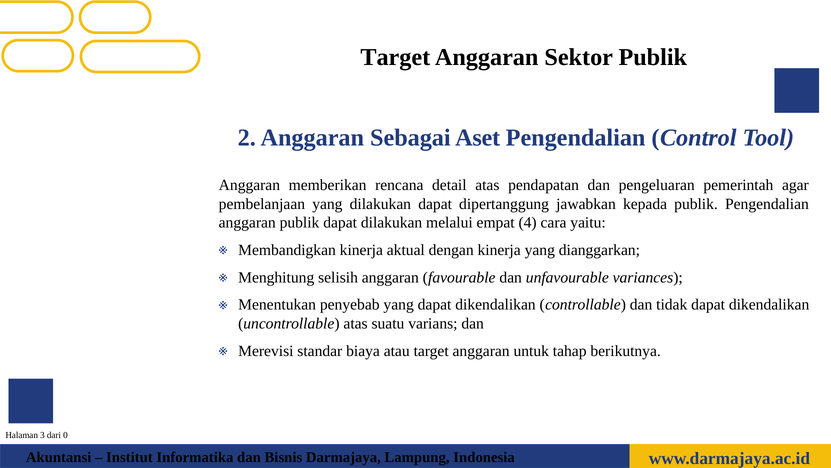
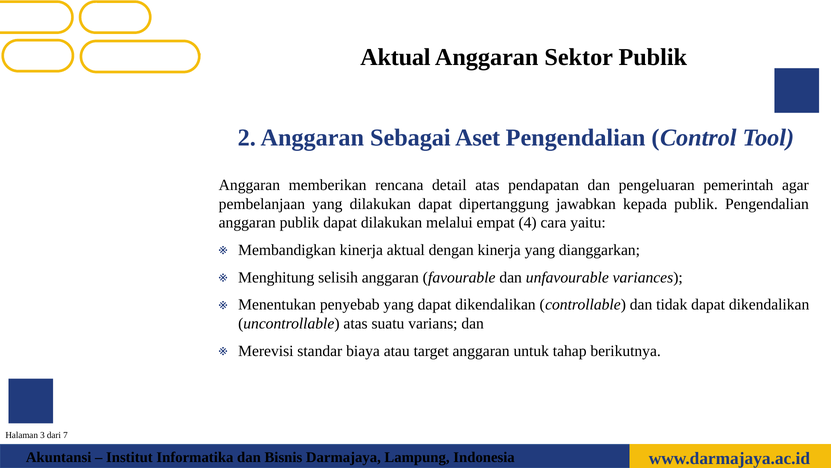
Target: Target -> Aktual (395, 57)
0: 0 -> 7 (65, 435)
